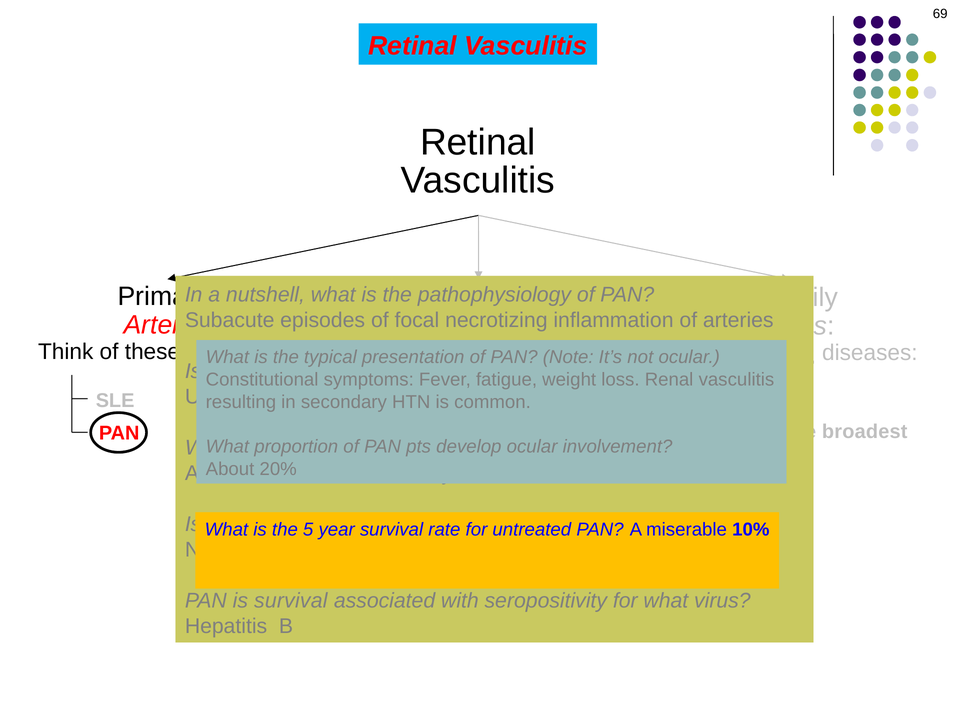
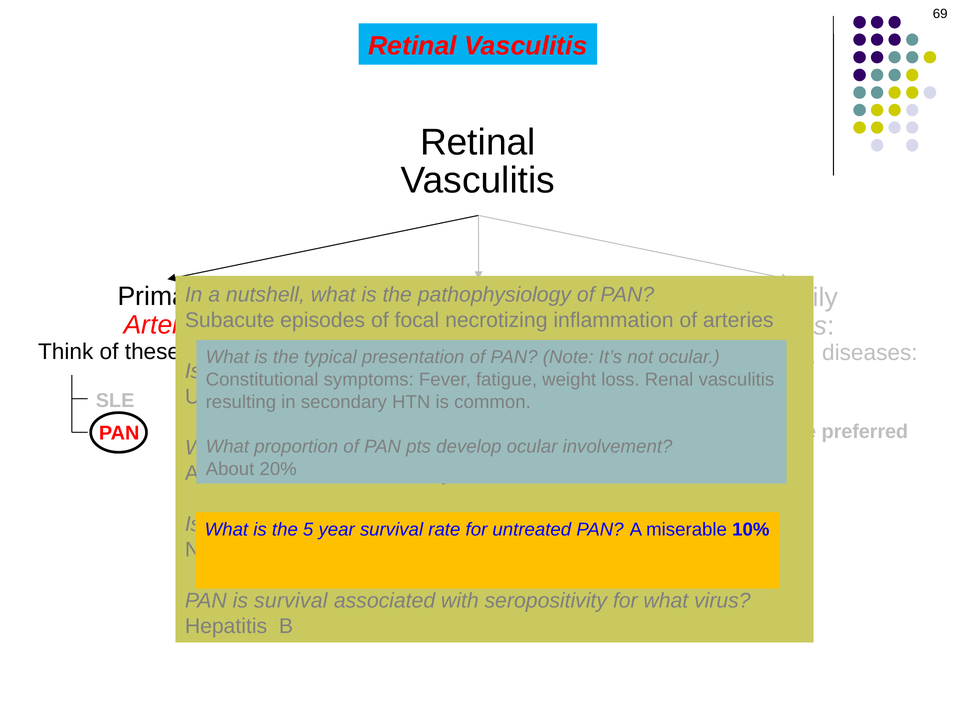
broadest: broadest -> preferred (865, 431)
